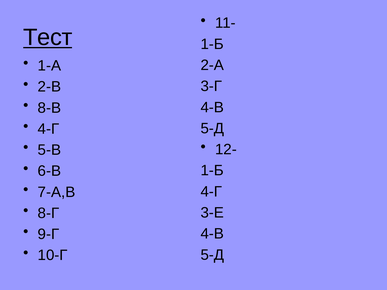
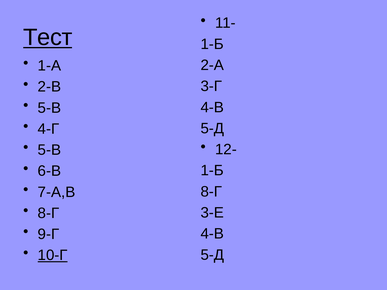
8-В: 8-В -> 5-В (49, 108)
4-Г: 4-Г -> 8-Г (211, 192)
10-Г underline: none -> present (53, 255)
